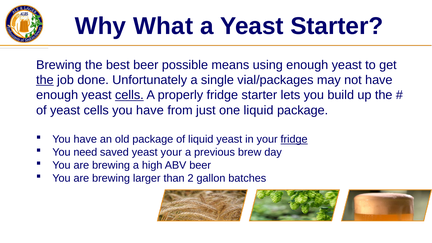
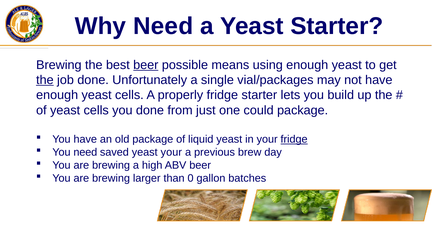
Why What: What -> Need (163, 26)
beer underline: none -> present (146, 65)
cells underline: present -> none (129, 95)
cells you have: have -> done (150, 110)
one liquid: liquid -> could (259, 110)
2: 2 -> 0 (191, 178)
